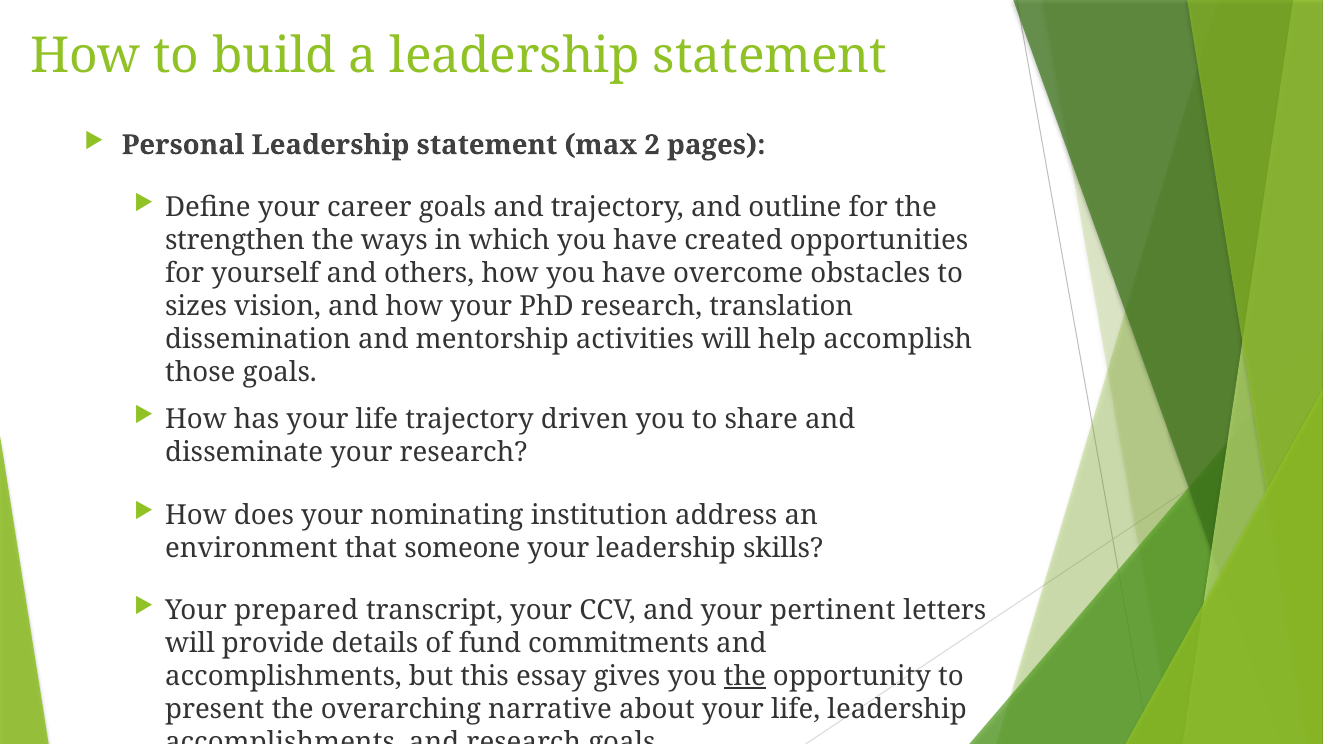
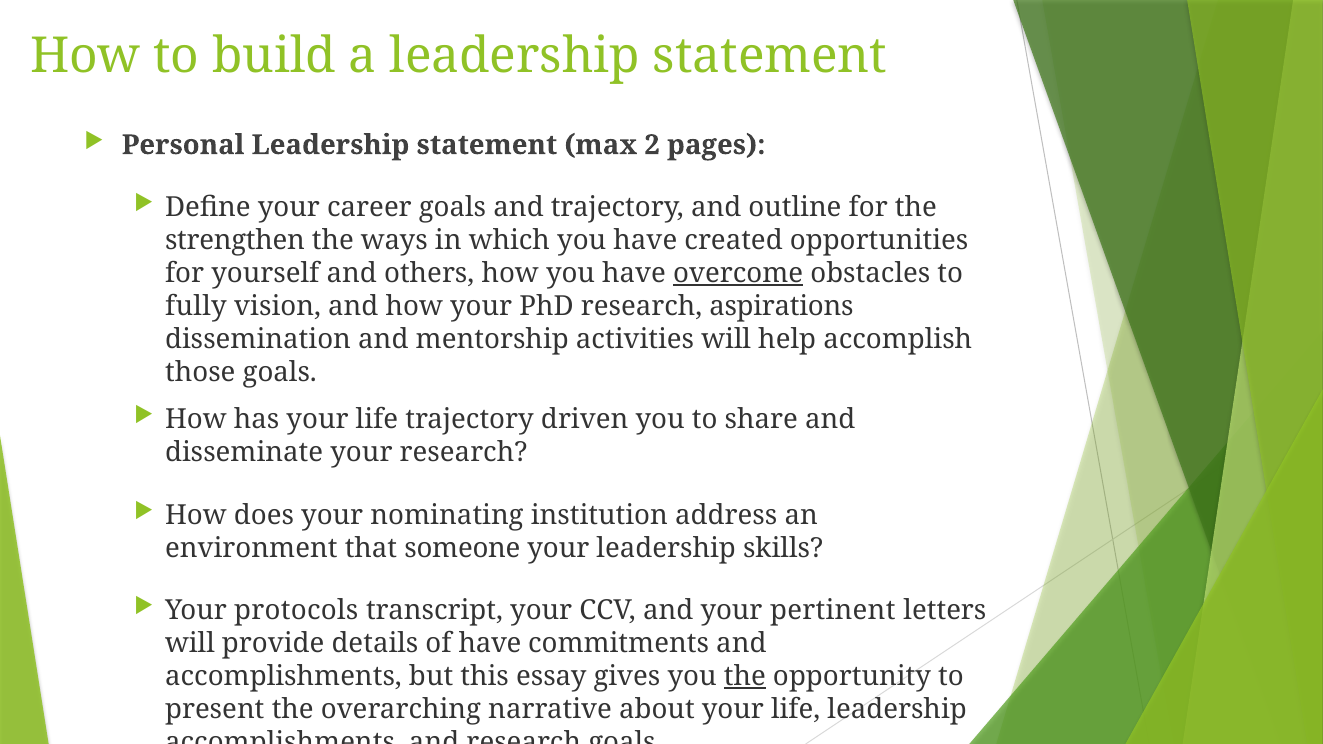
overcome underline: none -> present (738, 273)
sizes: sizes -> fully (196, 307)
translation: translation -> aspirations (781, 307)
prepared: prepared -> protocols (296, 610)
of fund: fund -> have (490, 644)
